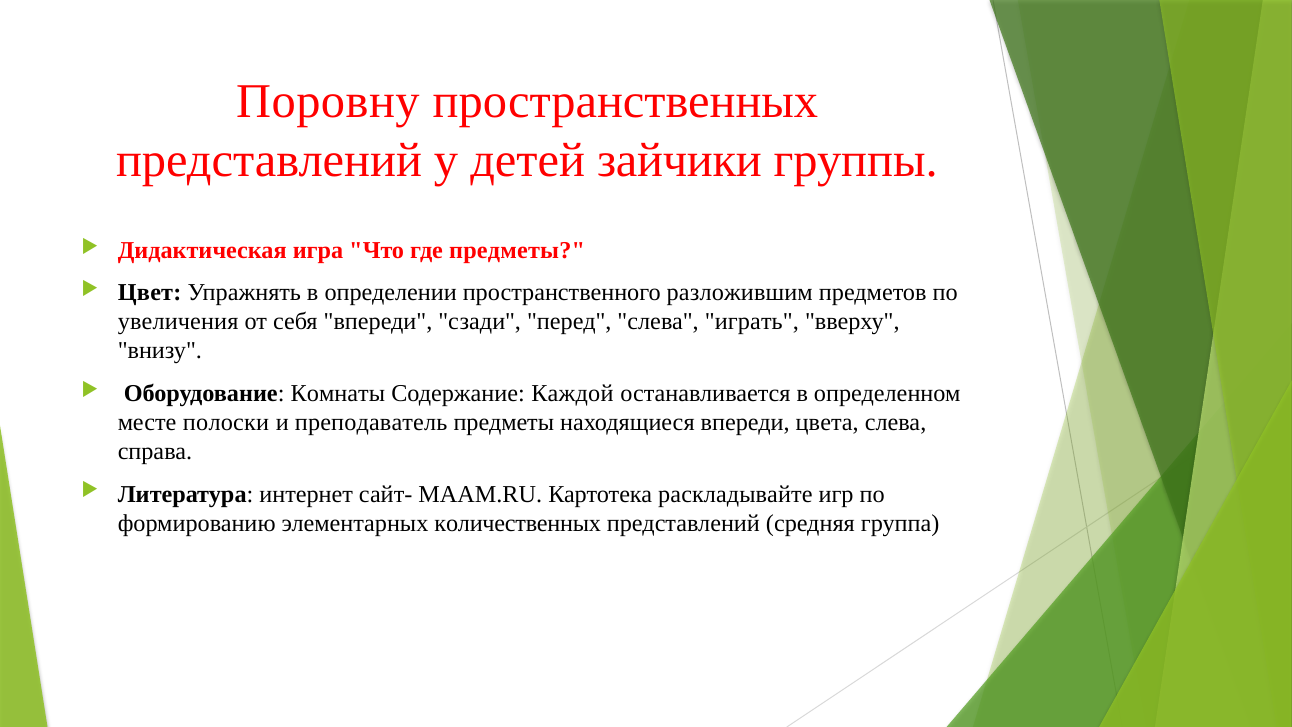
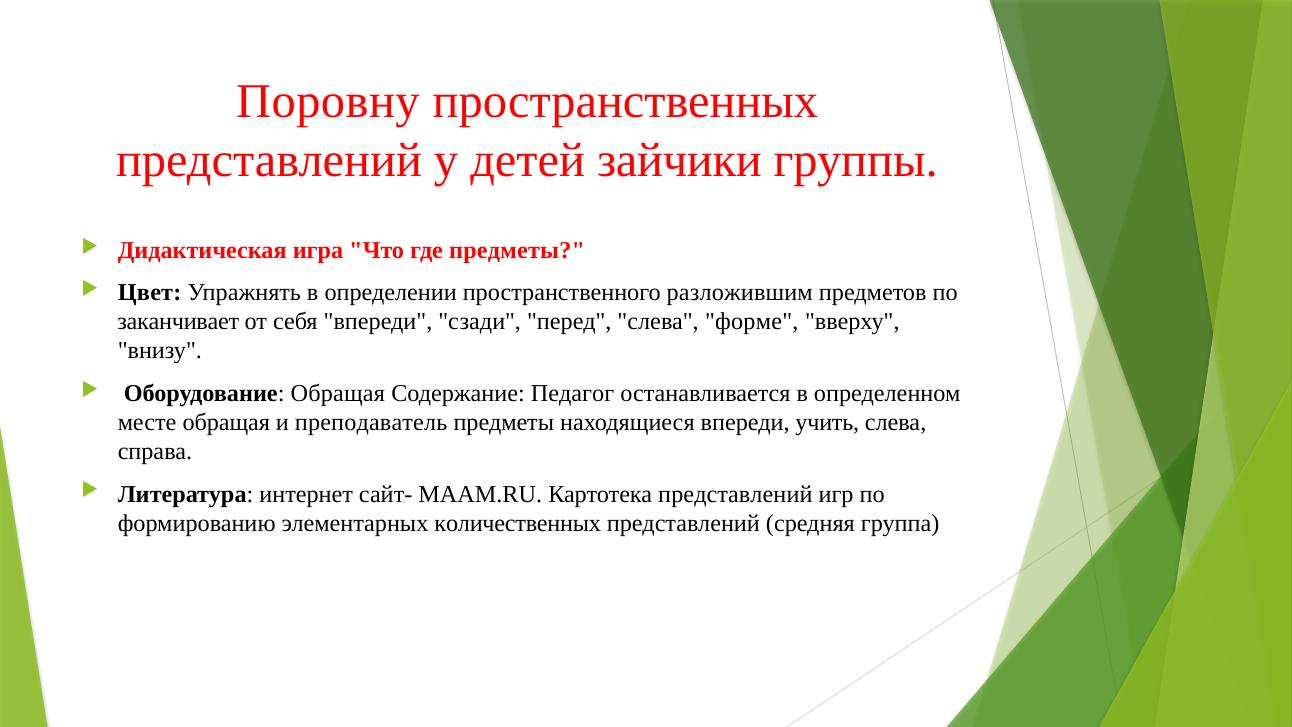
увеличения: увеличения -> заканчивает (178, 322)
играть: играть -> форме (752, 322)
Оборудование Комнаты: Комнаты -> Обращая (338, 393)
Каждой: Каждой -> Педагог (573, 393)
месте полоски: полоски -> обращая (226, 422)
цвета: цвета -> учить (827, 422)
Картотека раскладывайте: раскладывайте -> представлений (735, 494)
